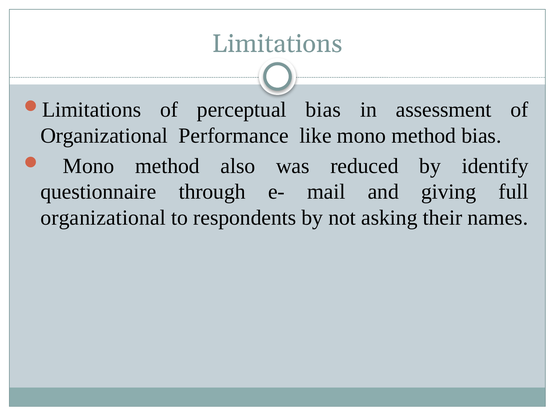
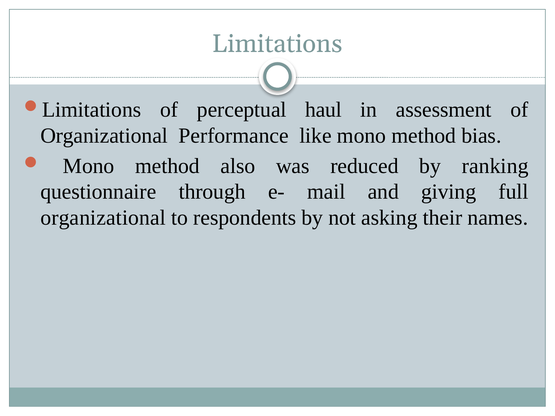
perceptual bias: bias -> haul (324, 110)
identify: identify -> ranking (495, 166)
